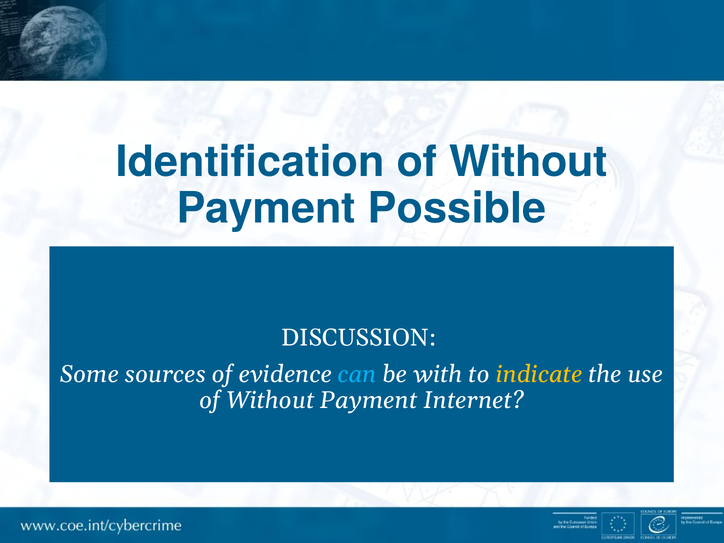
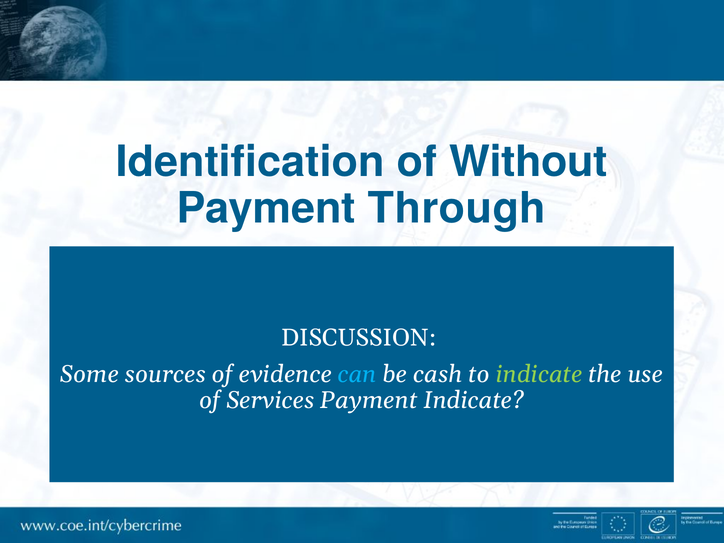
Possible: Possible -> Through (457, 209)
with: with -> cash (438, 374)
indicate colour: yellow -> light green (539, 374)
Without: Without -> Services (270, 400)
Payment Internet: Internet -> Indicate (474, 400)
